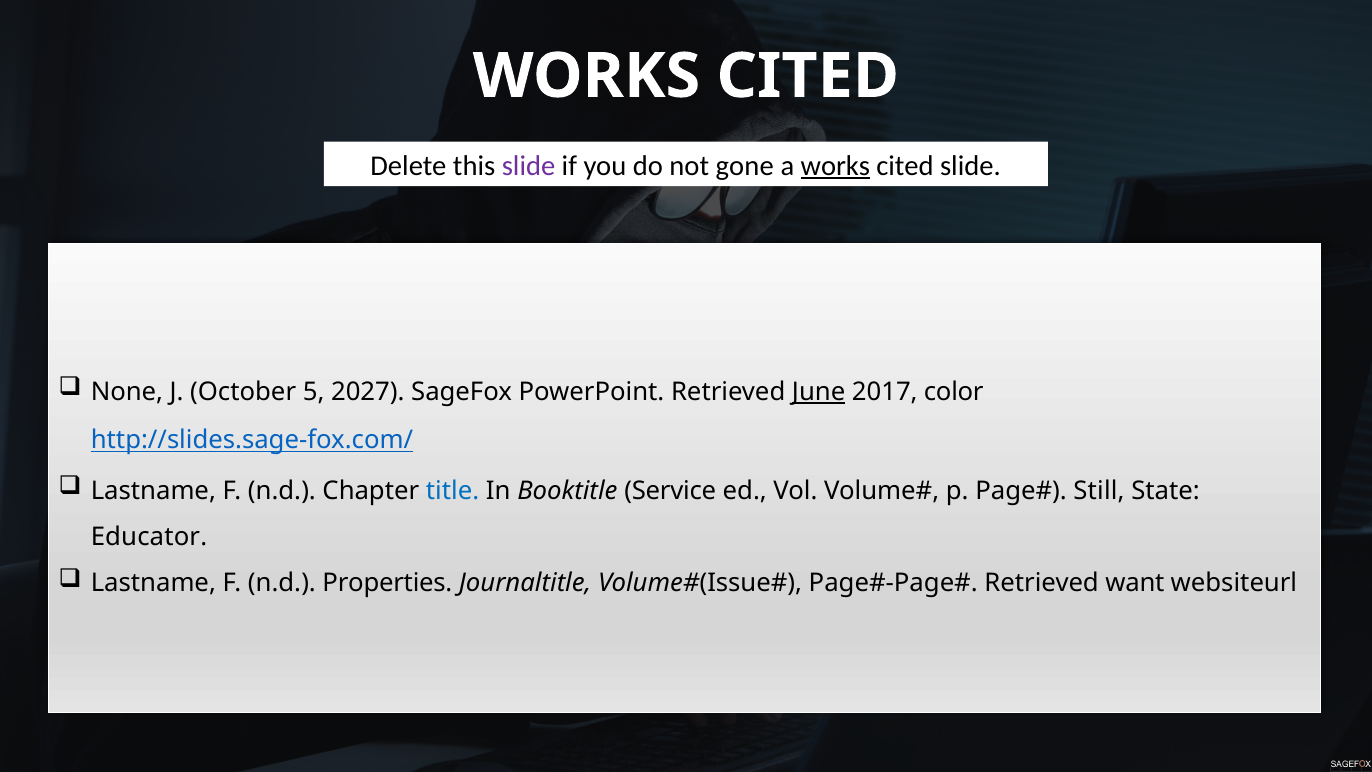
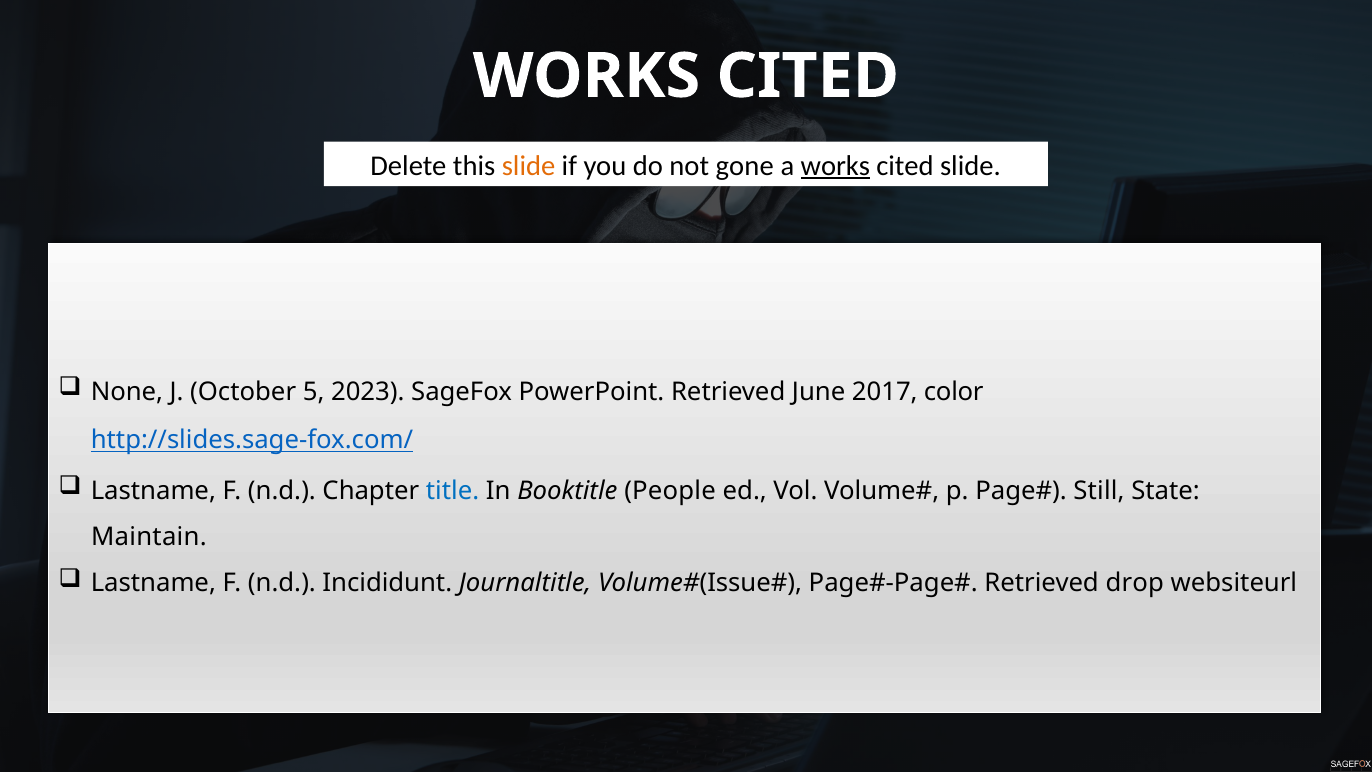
slide colour: purple -> orange (529, 166)
2027: 2027 -> 2023 (368, 392)
June underline: present -> none (819, 392)
Service: Service -> People (670, 490)
Educator: Educator -> Maintain (149, 537)
Properties: Properties -> Incididunt (387, 583)
want: want -> drop (1135, 583)
